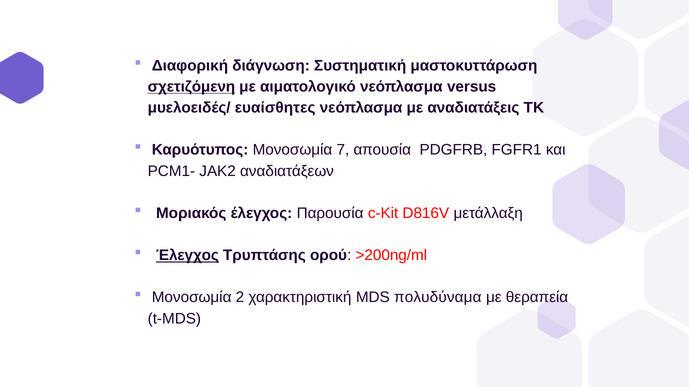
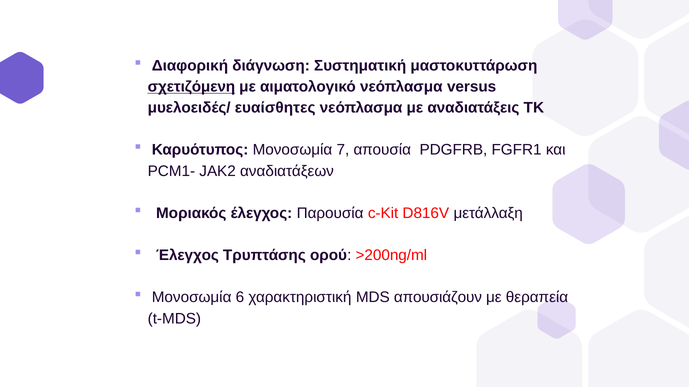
Έλεγχος underline: present -> none (188, 256)
2: 2 -> 6 (240, 298)
πολυδύναμα: πολυδύναμα -> απουσιάζουν (438, 298)
